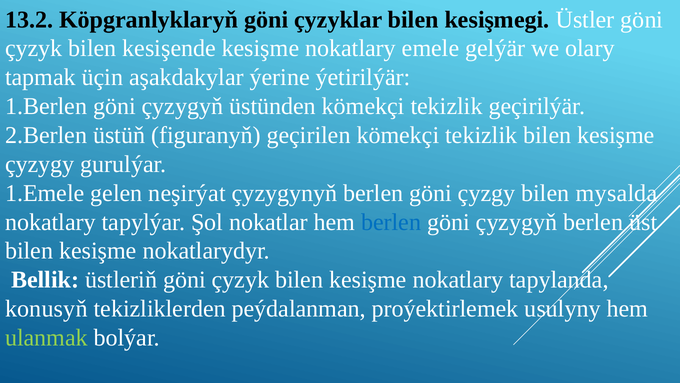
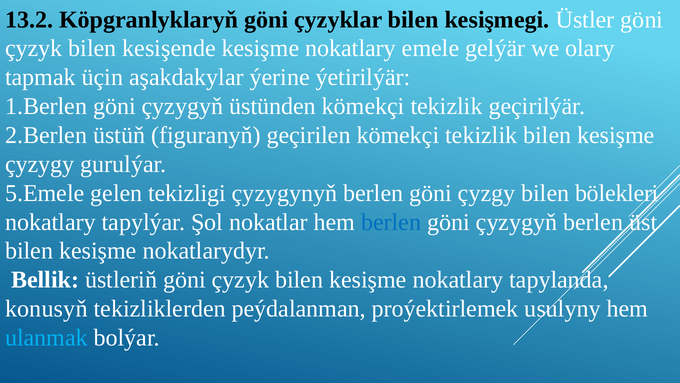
1.Emele: 1.Emele -> 5.Emele (45, 193)
neşirýat: neşirýat -> tekizligi (187, 193)
mysalda: mysalda -> bölekleri (617, 193)
ulanmak colour: light green -> light blue (46, 337)
